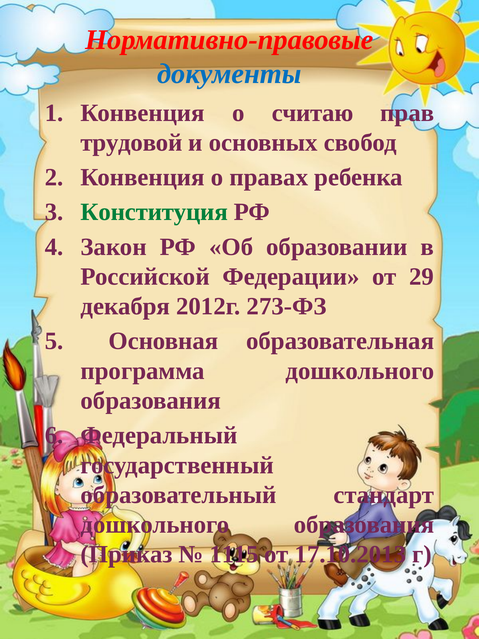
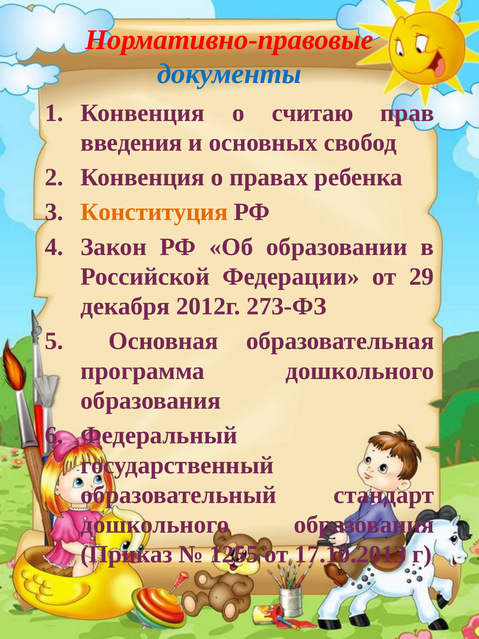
трудовой: трудовой -> введения (131, 143)
Конституция colour: green -> orange (154, 212)
1115: 1115 -> 1255 (234, 554)
